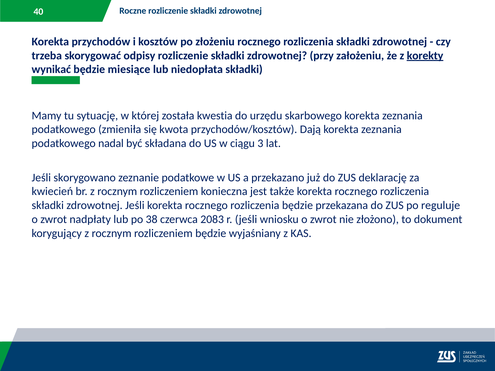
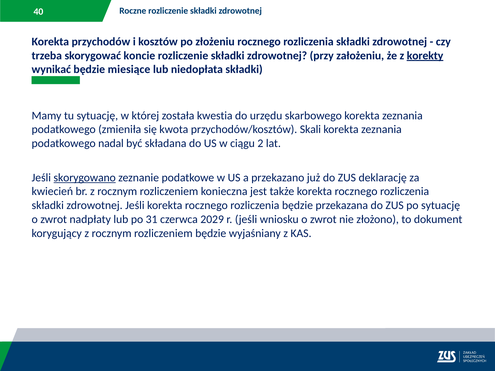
odpisy: odpisy -> koncie (139, 56)
Dają: Dają -> Skali (310, 130)
3: 3 -> 2 (260, 143)
skorygowano underline: none -> present (85, 178)
po reguluje: reguluje -> sytuację (441, 206)
38: 38 -> 31 (152, 219)
2083: 2083 -> 2029 (212, 219)
